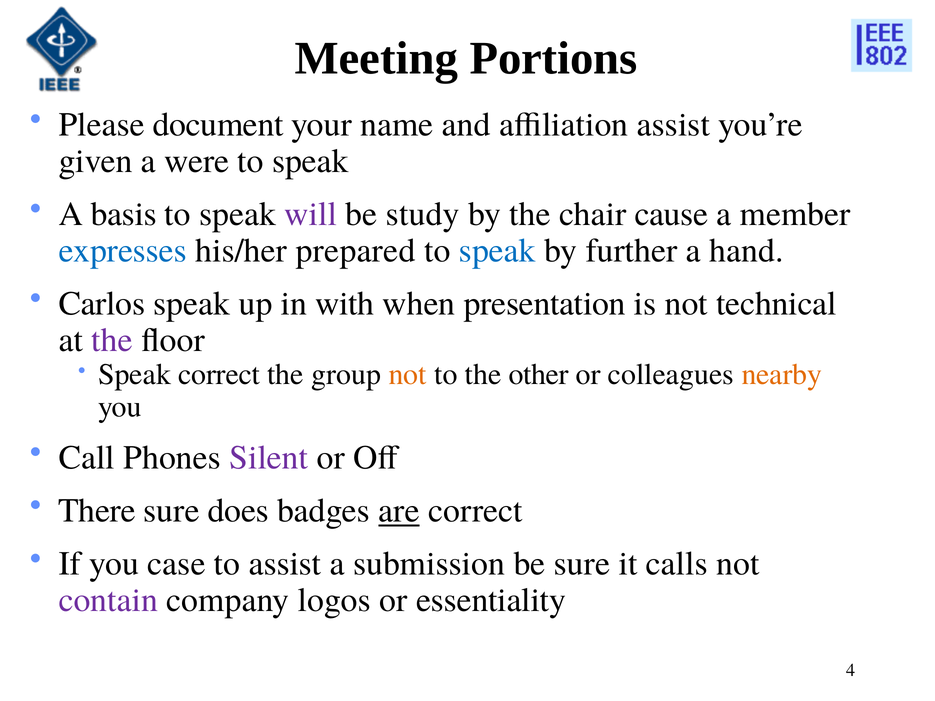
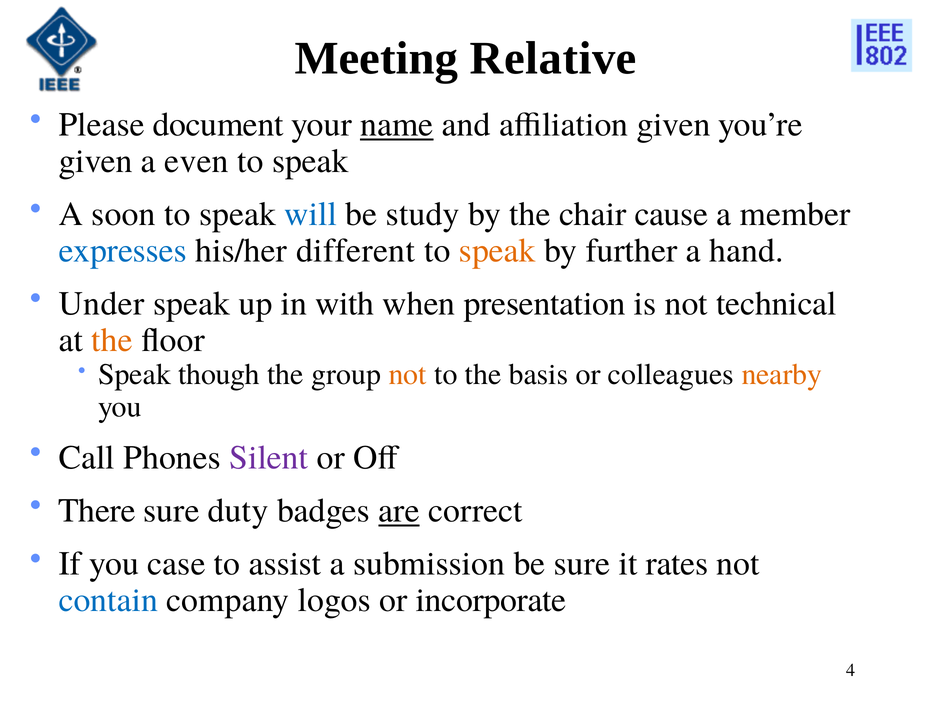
Portions: Portions -> Relative (553, 58)
name underline: none -> present (397, 125)
affiliation assist: assist -> given (674, 125)
were: were -> even (196, 161)
basis: basis -> soon (123, 214)
will colour: purple -> blue (311, 214)
prepared: prepared -> different (356, 251)
speak colour: blue -> orange (497, 251)
Carlos: Carlos -> Under (102, 304)
the colour: purple -> orange (112, 340)
Speak correct: correct -> though (219, 375)
other: other -> basis (539, 375)
does: does -> duty (238, 511)
calls: calls -> rates (677, 564)
contain colour: purple -> blue (108, 600)
essentiality: essentiality -> incorporate (491, 600)
